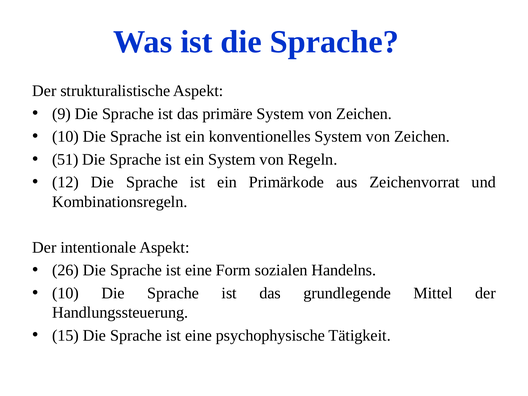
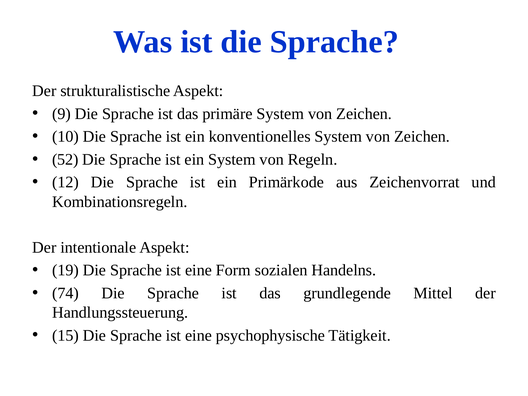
51: 51 -> 52 (65, 159)
26: 26 -> 19 (65, 270)
10: 10 -> 74 (65, 293)
